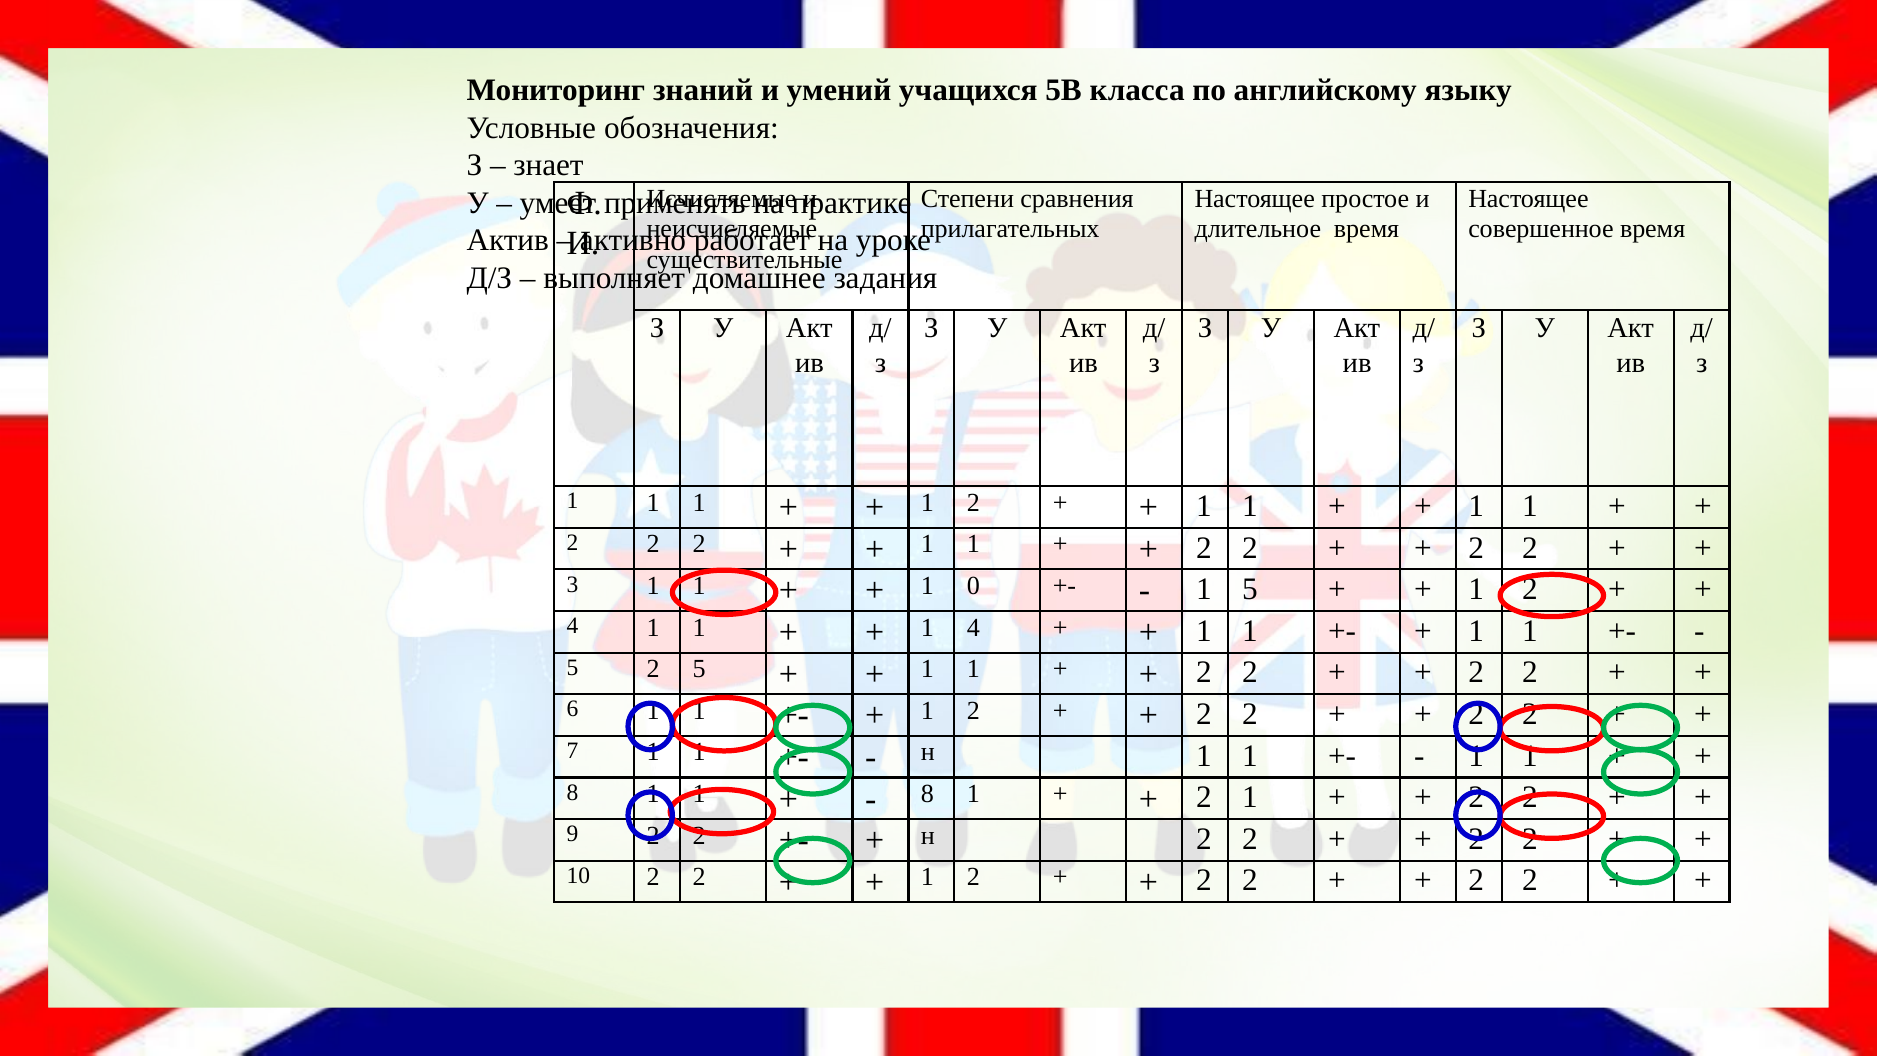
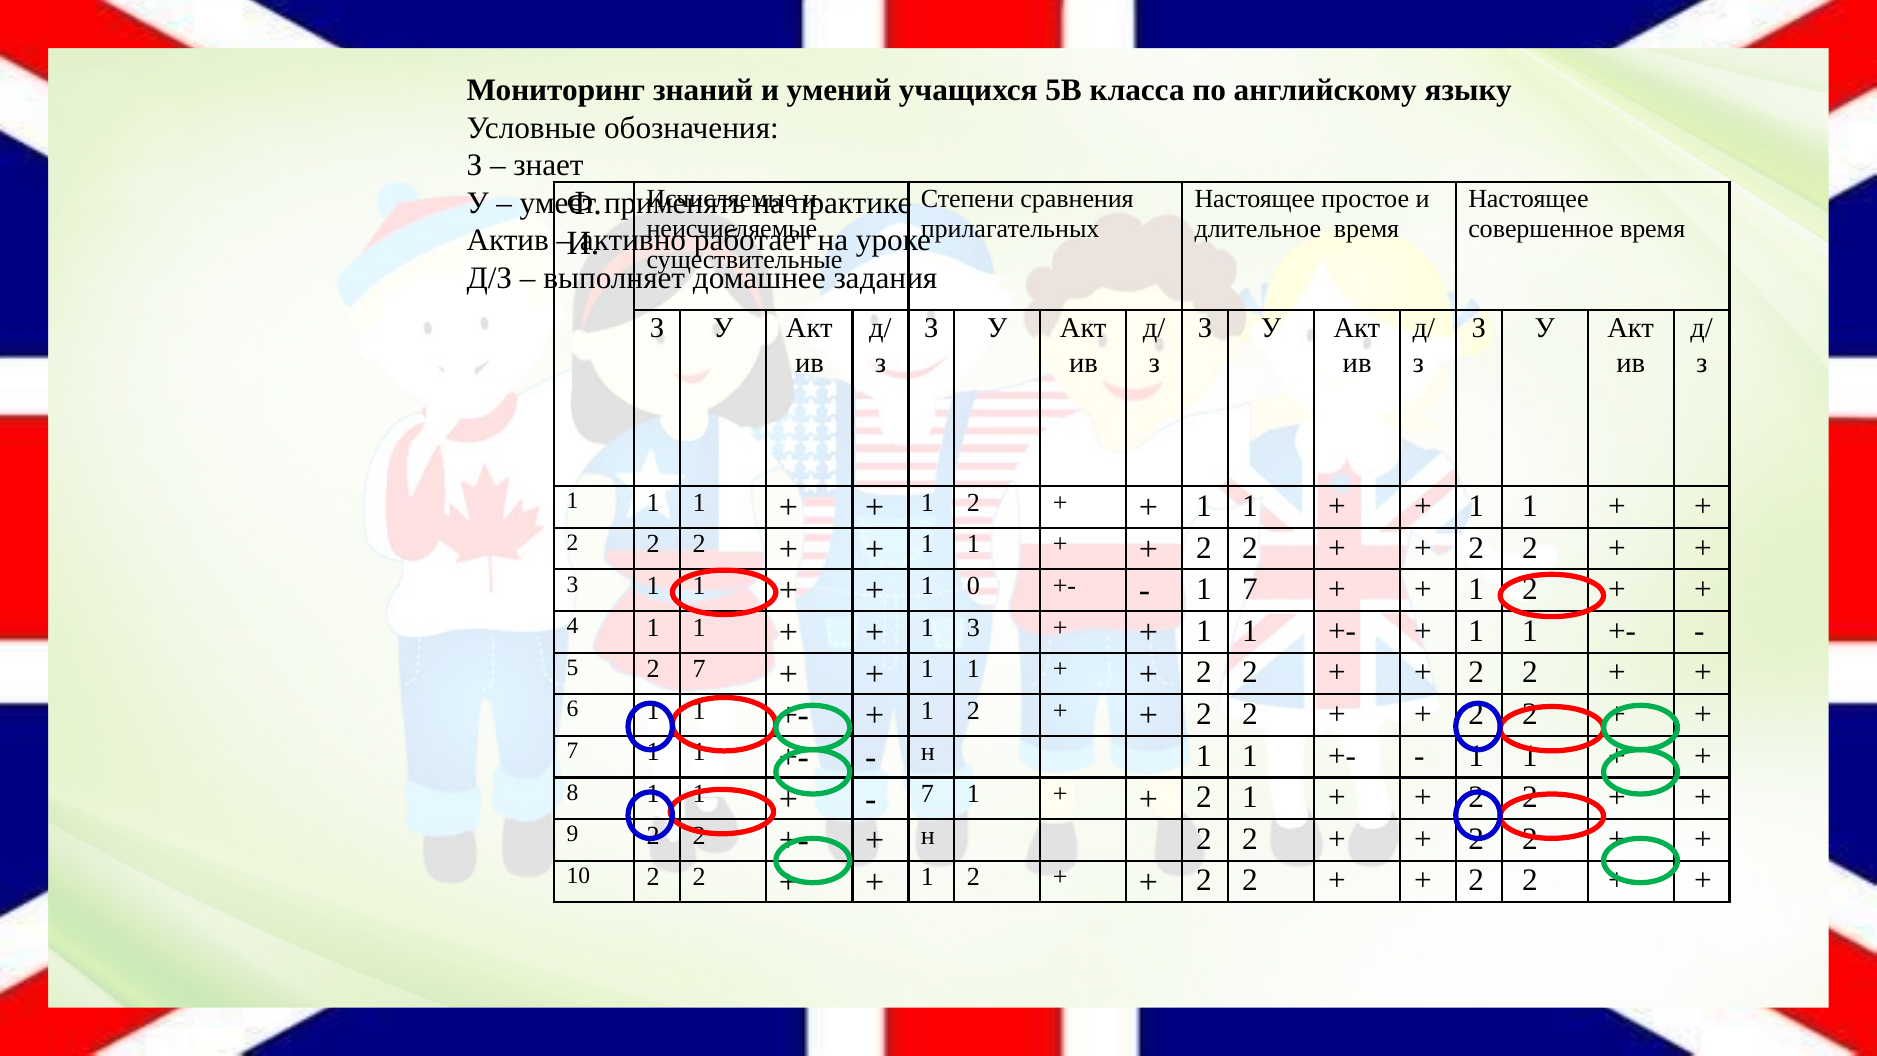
1 5: 5 -> 7 (1250, 589)
1 4: 4 -> 3 (973, 627)
2 5: 5 -> 7 (699, 669)
8: 8 -> 7 (928, 794)
